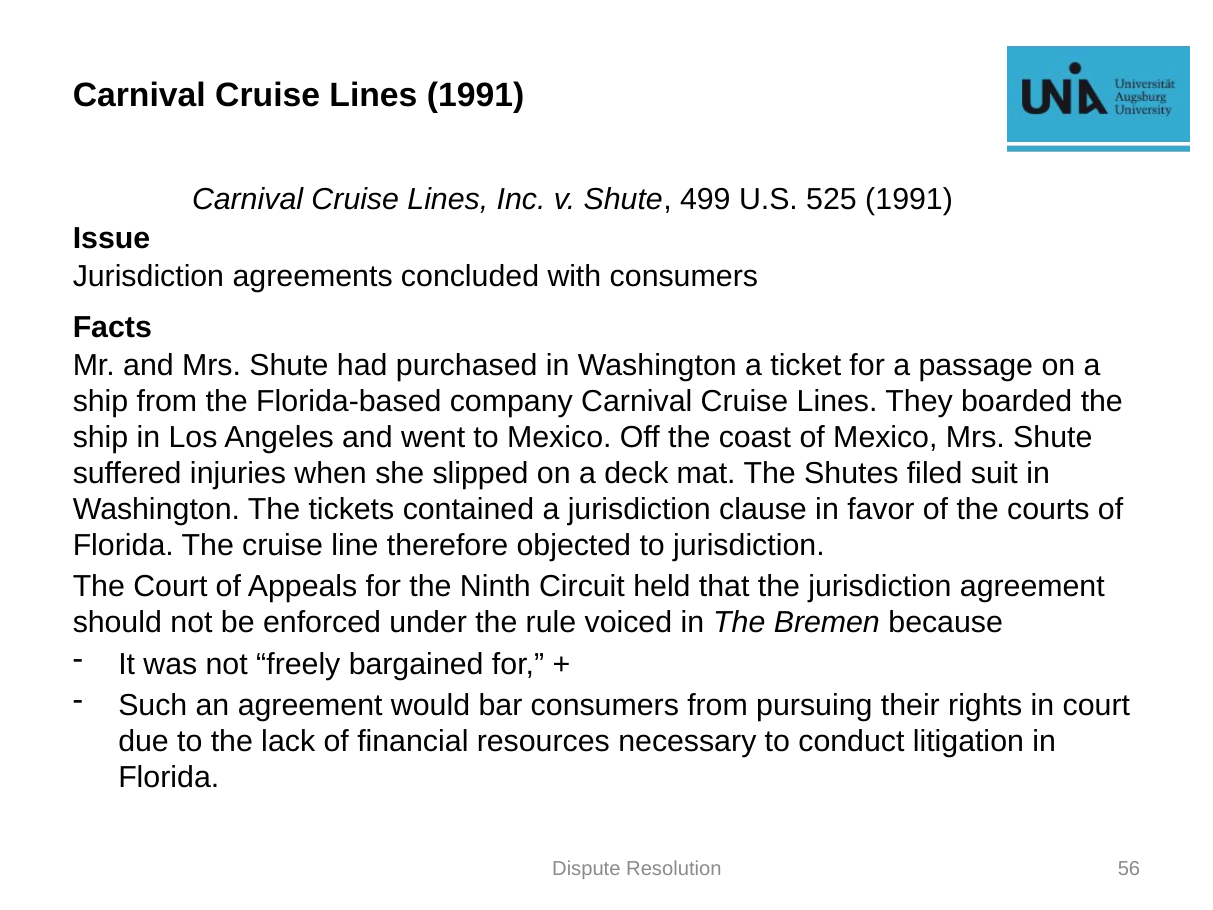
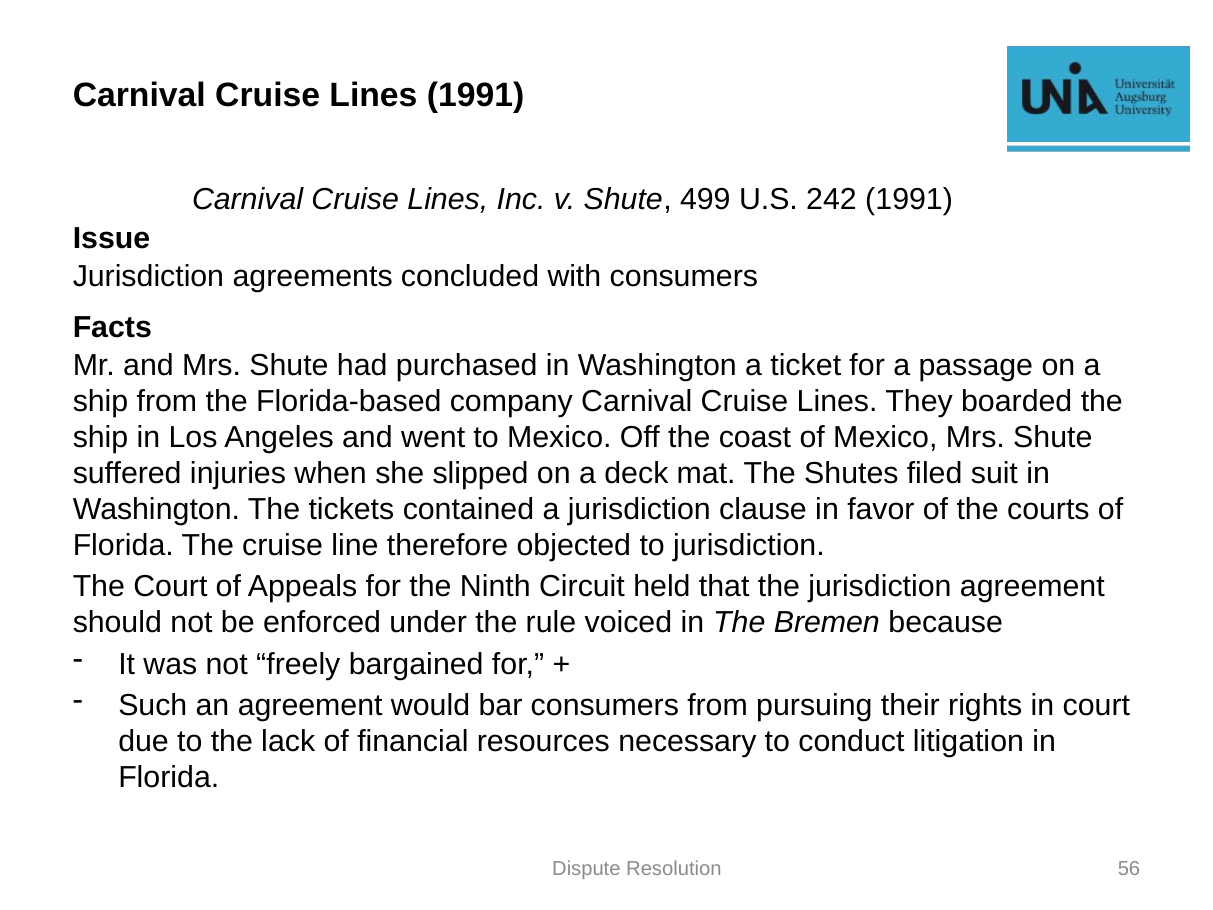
525: 525 -> 242 (832, 200)
